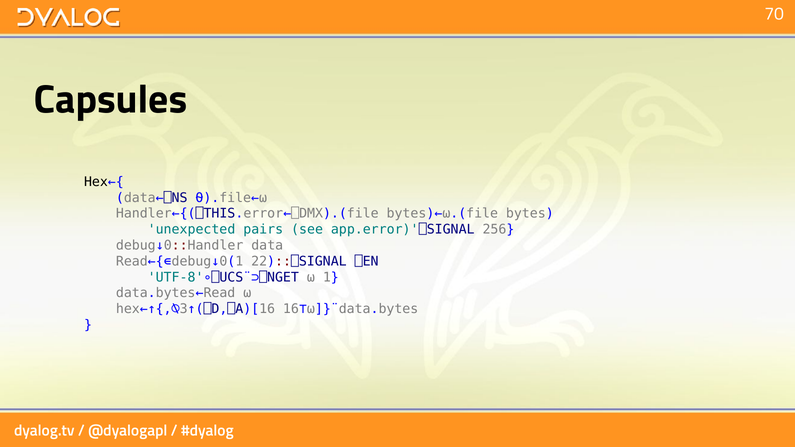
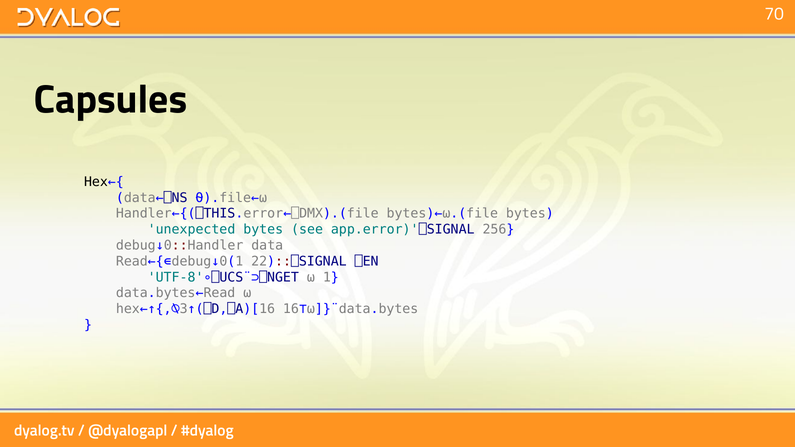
unexpected pairs: pairs -> bytes (263, 230)
